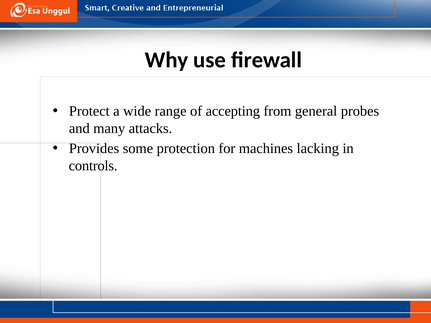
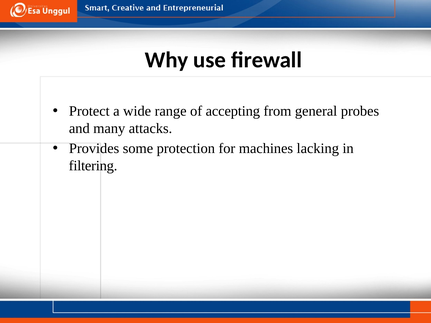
controls: controls -> filtering (93, 166)
